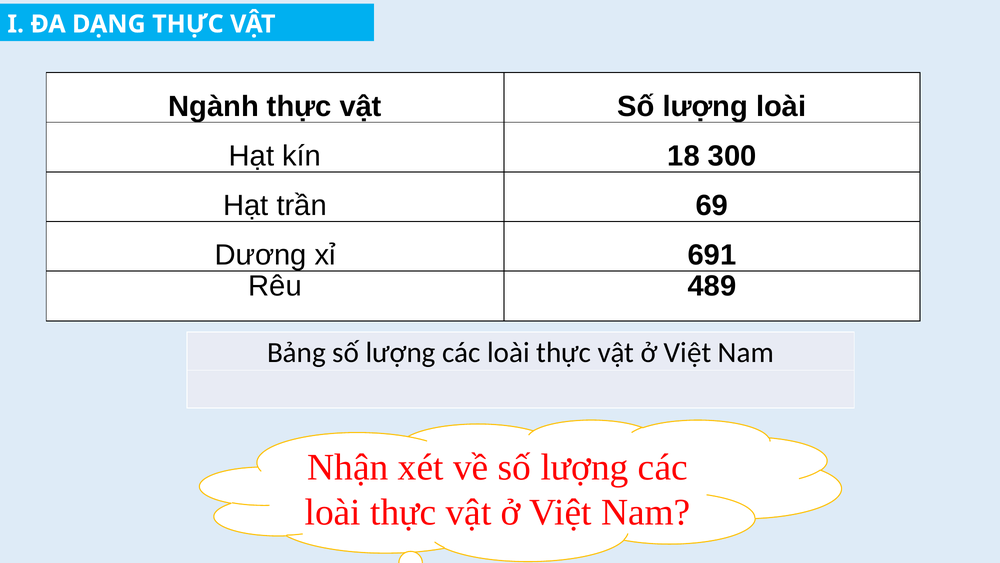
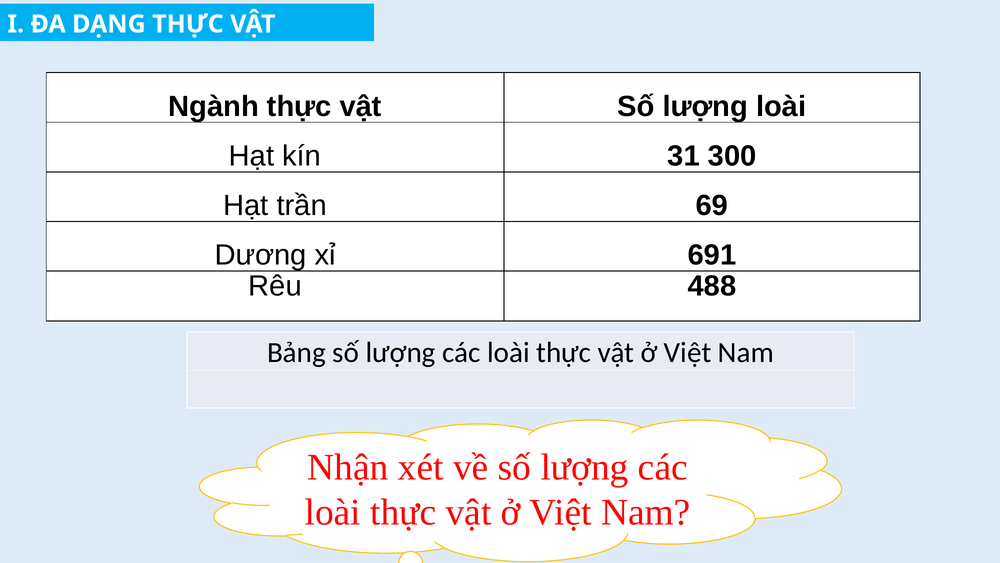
18: 18 -> 31 (684, 156)
489: 489 -> 488 (712, 286)
